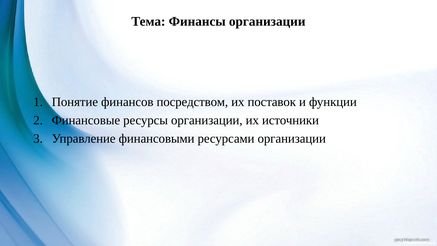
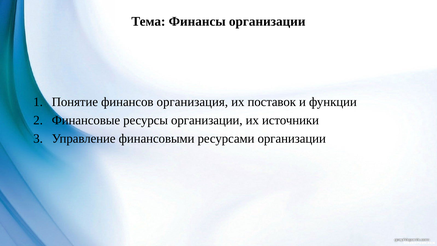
посредством: посредством -> организация (192, 102)
